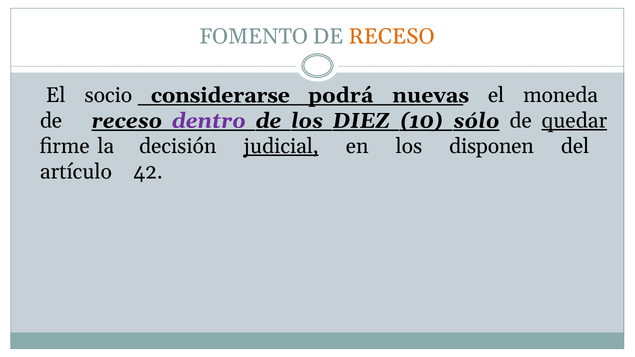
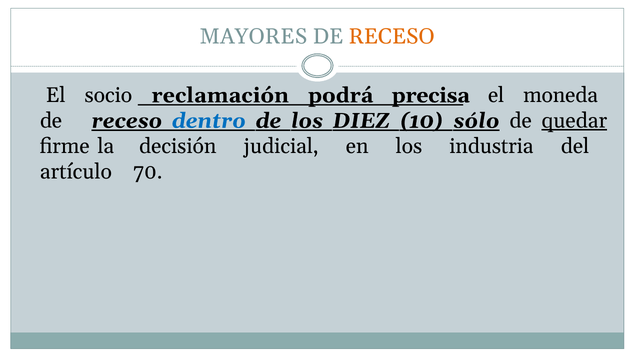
FOMENTO: FOMENTO -> MAYORES (253, 37)
considerarse: considerarse -> reclamación (220, 95)
nuevas: nuevas -> precisa (431, 95)
dentro colour: purple -> blue (209, 121)
judicial underline: present -> none (281, 146)
disponen: disponen -> industria (491, 146)
42: 42 -> 70 (148, 172)
